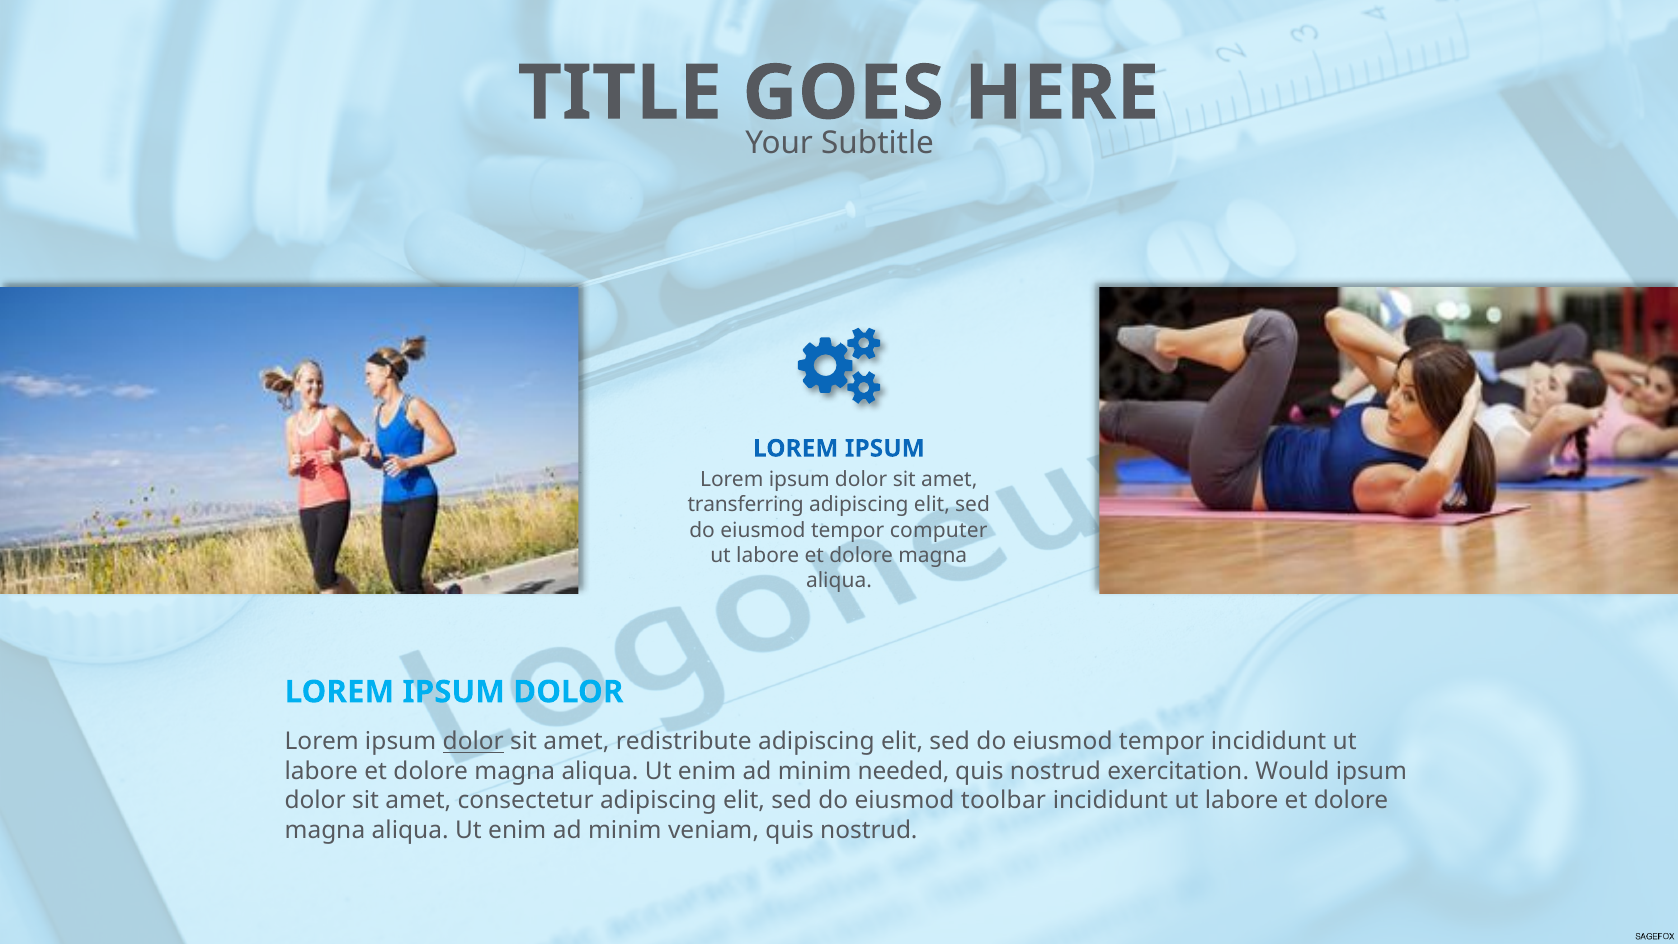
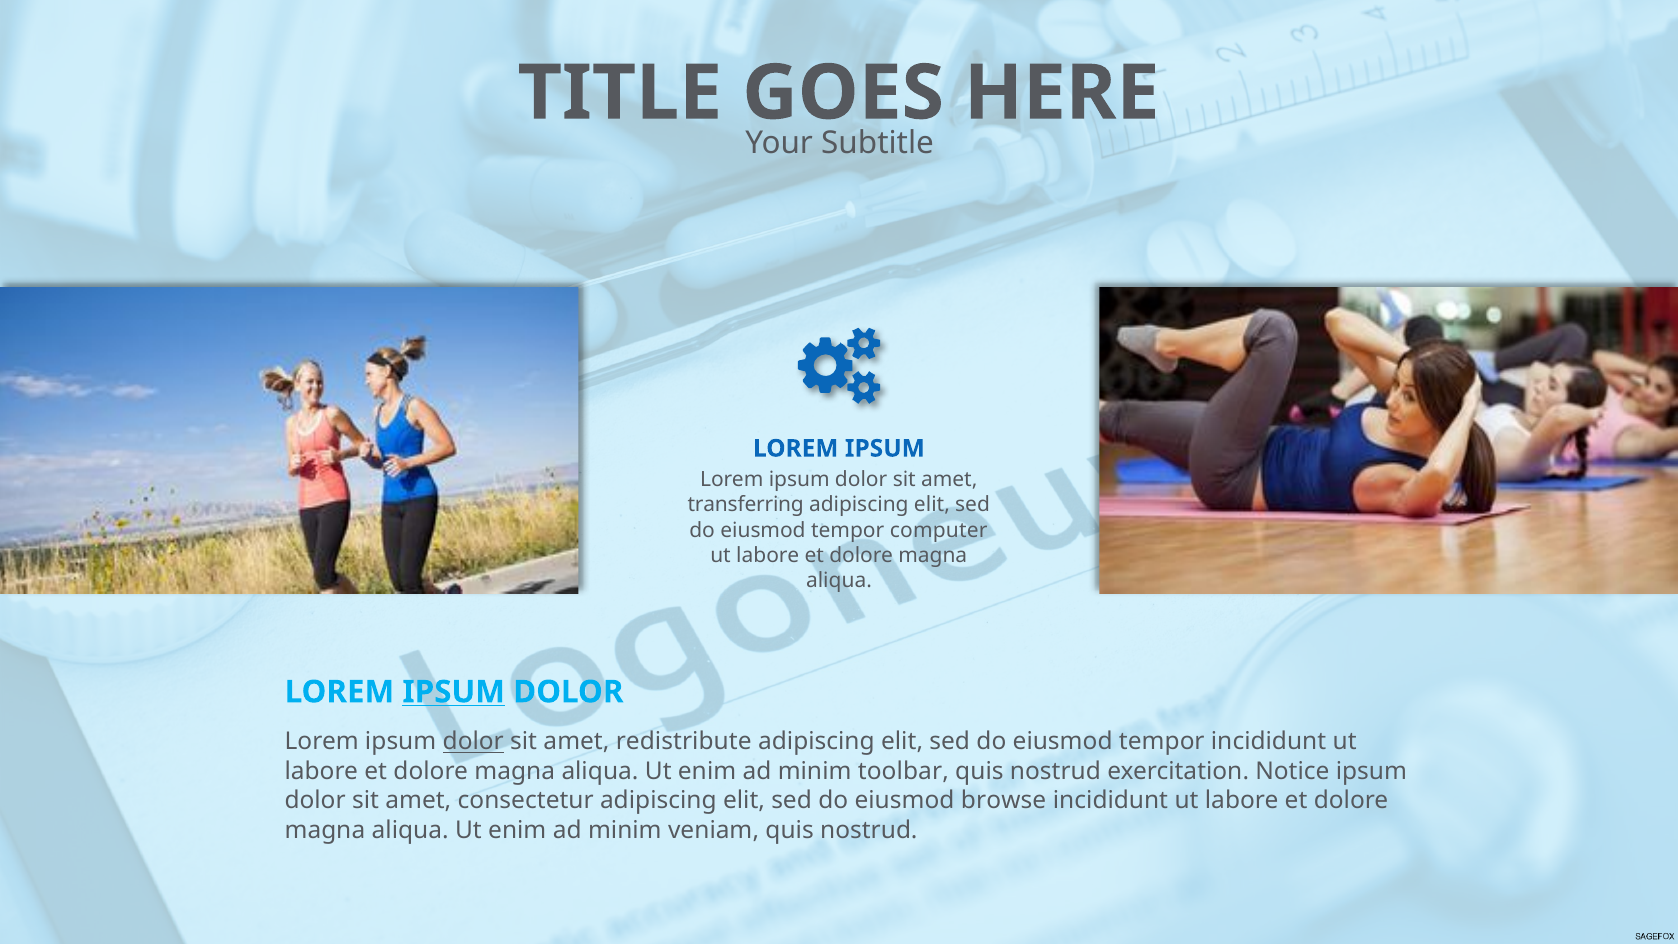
IPSUM underline: none -> present (454, 692)
needed: needed -> toolbar (903, 771)
Would: Would -> Notice (1292, 771)
toolbar: toolbar -> browse (1004, 800)
